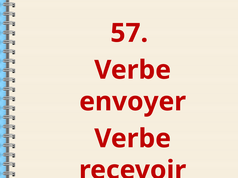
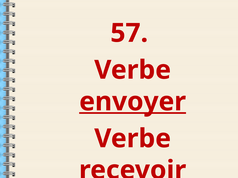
envoyer underline: none -> present (133, 102)
